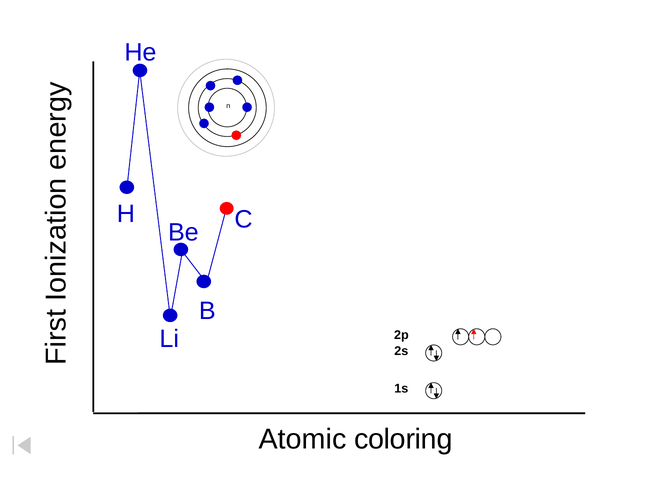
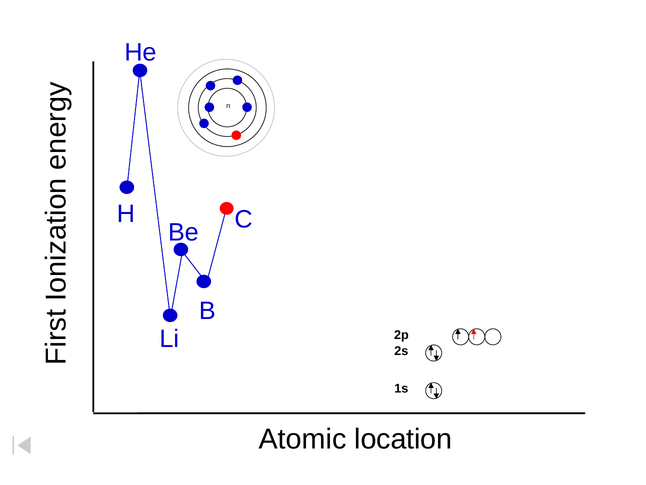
coloring: coloring -> location (403, 439)
